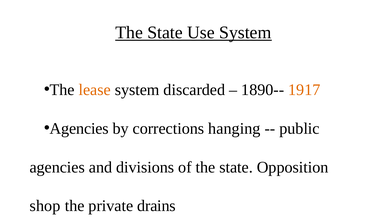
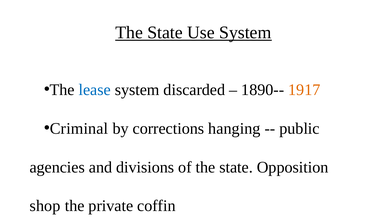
lease colour: orange -> blue (95, 90)
Agencies: Agencies -> Criminal (79, 128)
drains: drains -> coffin (156, 206)
